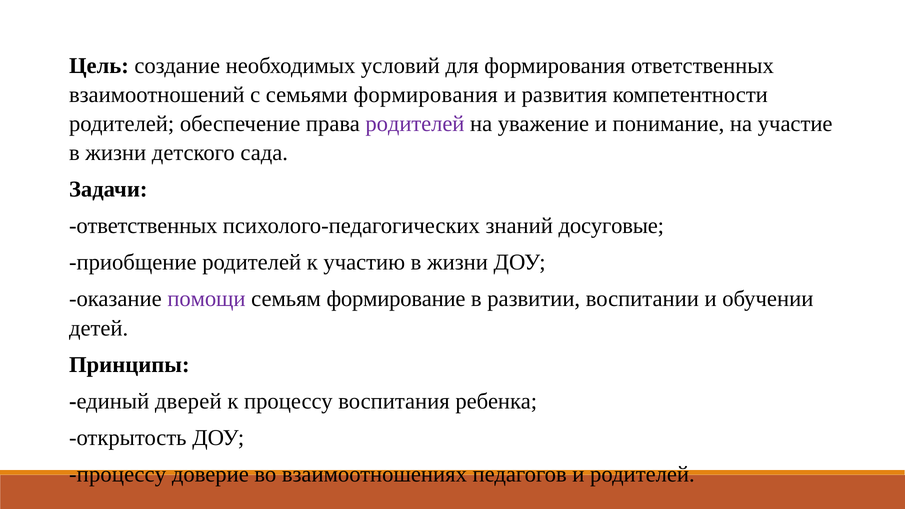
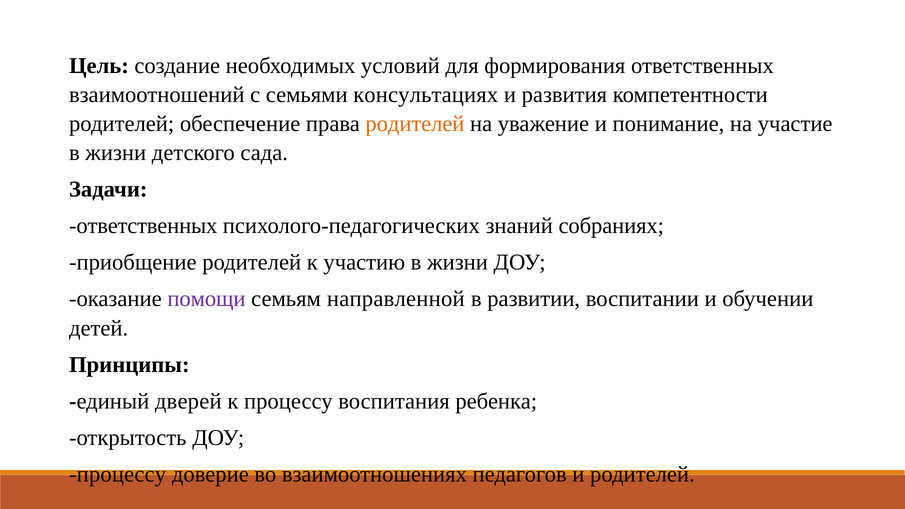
семьями формирования: формирования -> консультациях (426, 95)
родителей colour: purple -> orange (415, 124)
досуговые: досуговые -> собраниях (611, 226)
формирование: формирование -> направленной (396, 299)
